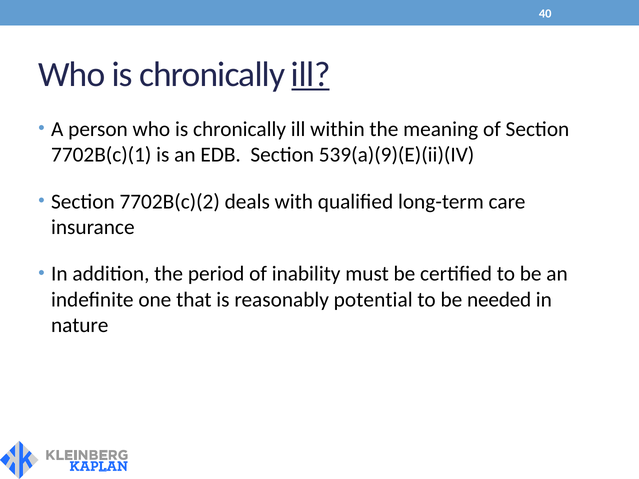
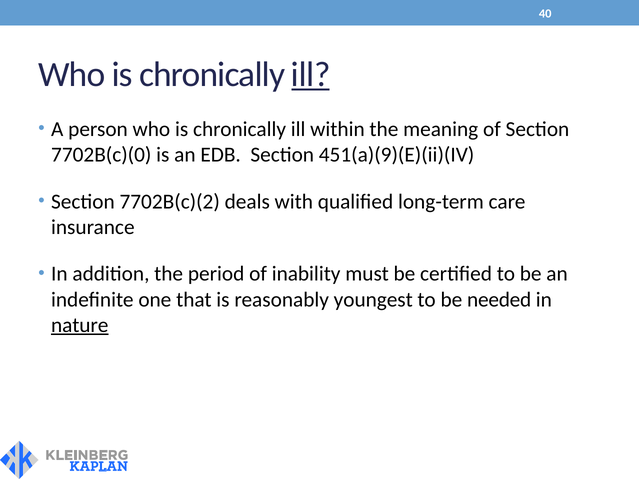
7702B(c)(1: 7702B(c)(1 -> 7702B(c)(0 (101, 155)
539(a)(9)(E)(ii)(IV: 539(a)(9)(E)(ii)(IV -> 451(a)(9)(E)(ii)(IV (397, 155)
potential: potential -> youngest (373, 300)
nature underline: none -> present (80, 325)
